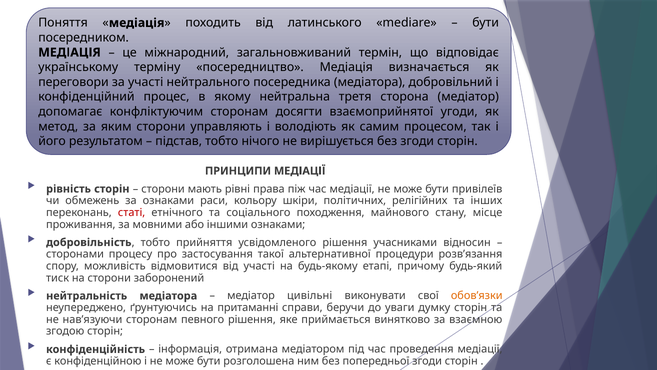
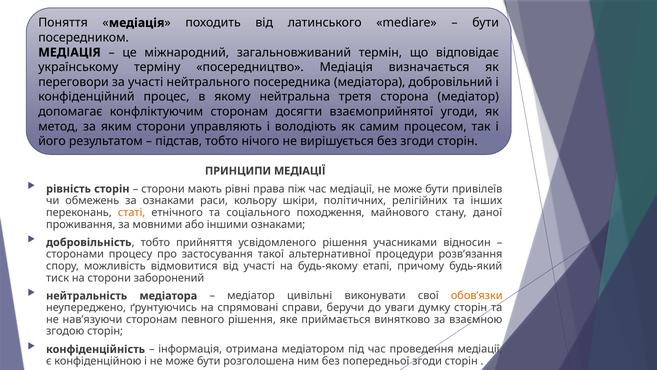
статі colour: red -> orange (132, 212)
місце: місце -> даної (488, 212)
притаманні: притаманні -> спрямовані (248, 307)
